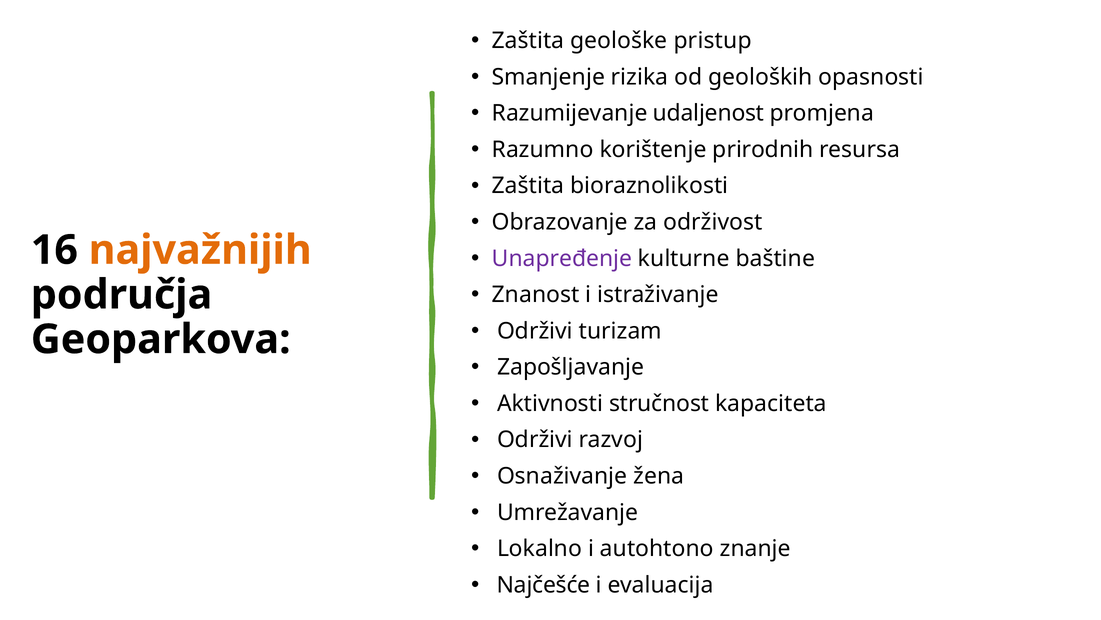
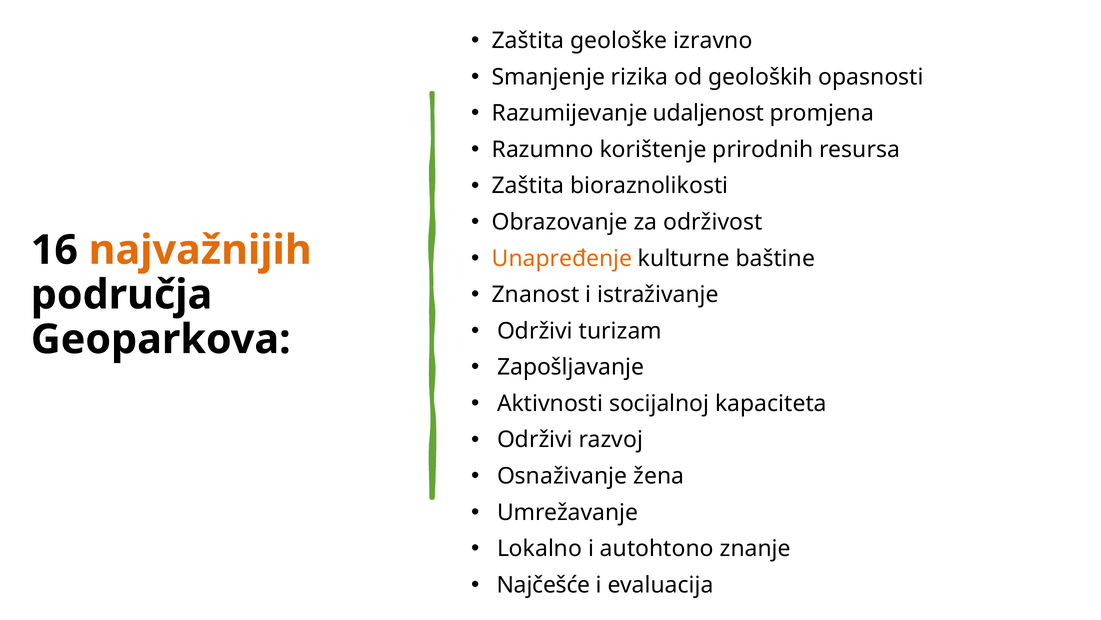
pristup: pristup -> izravno (713, 41)
Unapređenje colour: purple -> orange (562, 258)
stručnost: stručnost -> socijalnoj (659, 403)
